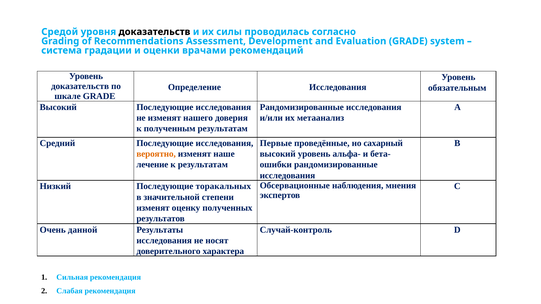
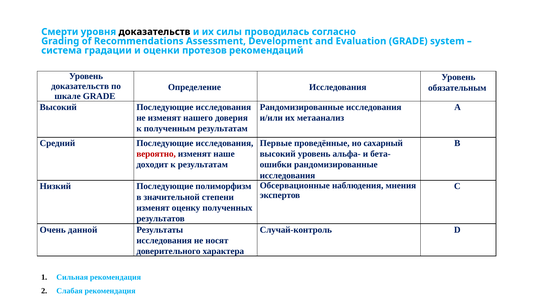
Средой: Средой -> Смерти (60, 32)
врачами: врачами -> протезов (204, 50)
вероятно colour: orange -> red (156, 154)
лечение: лечение -> доходит (152, 165)
торакальных: торакальных -> полиморфизм (223, 187)
